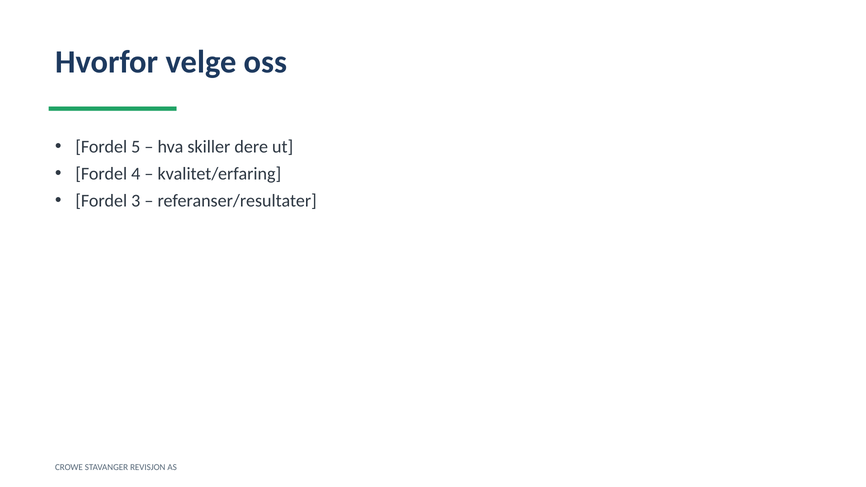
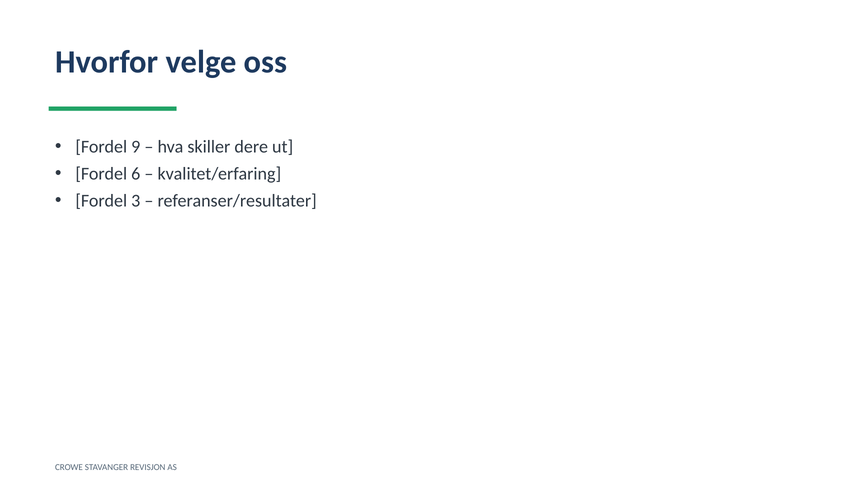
5: 5 -> 9 (136, 147)
4: 4 -> 6 (136, 174)
